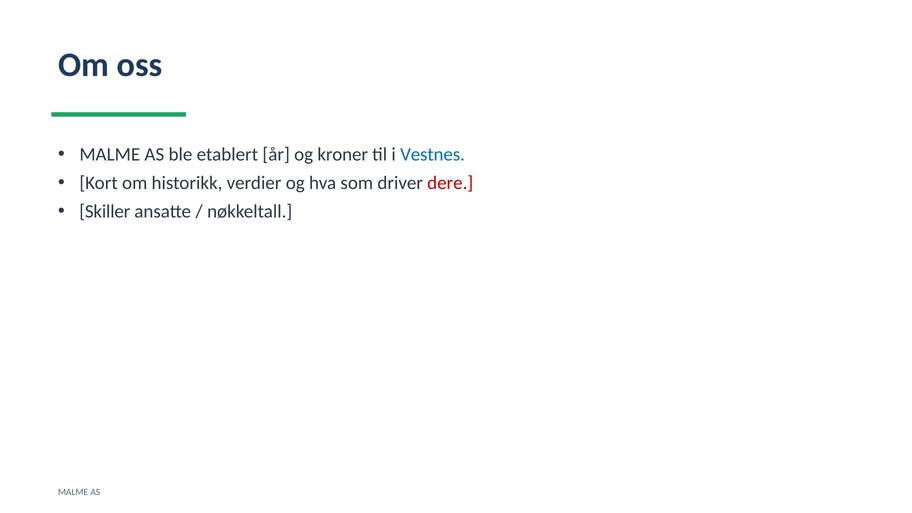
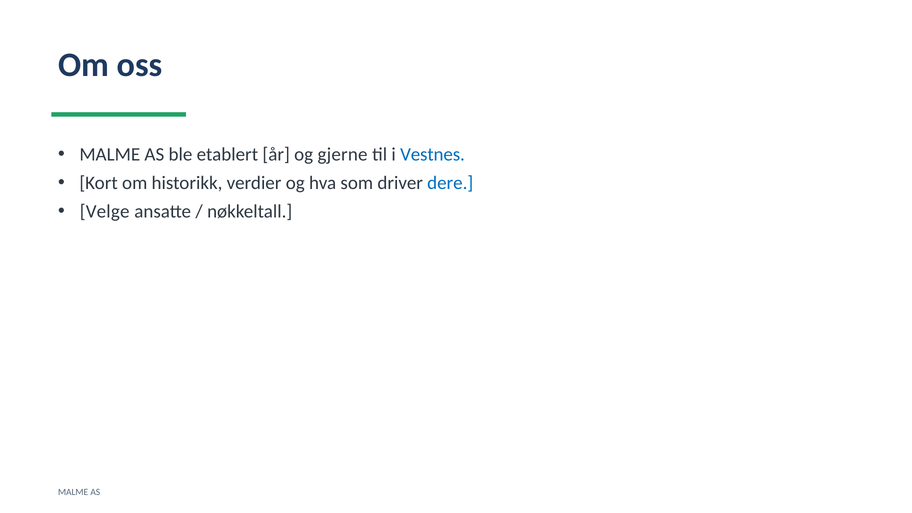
kroner: kroner -> gjerne (343, 154)
dere colour: red -> blue (450, 183)
Skiller: Skiller -> Velge (105, 211)
